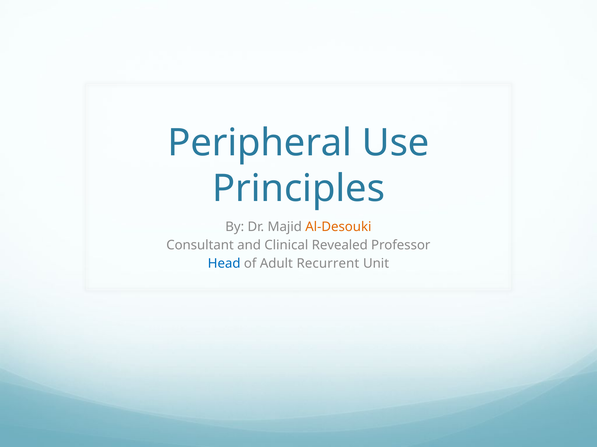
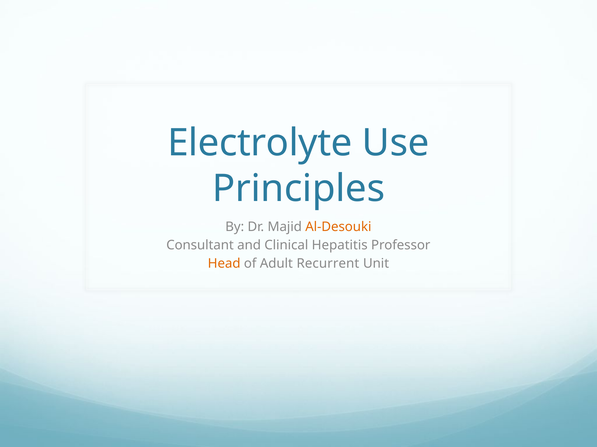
Peripheral: Peripheral -> Electrolyte (260, 143)
Revealed: Revealed -> Hepatitis (340, 246)
Head colour: blue -> orange (224, 264)
